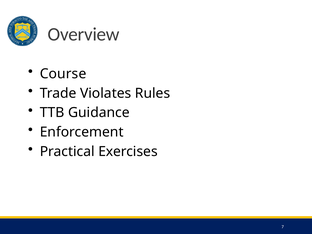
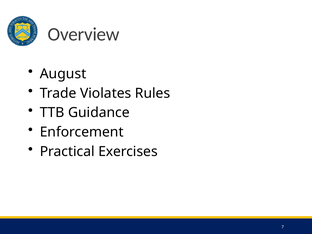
Course: Course -> August (63, 74)
